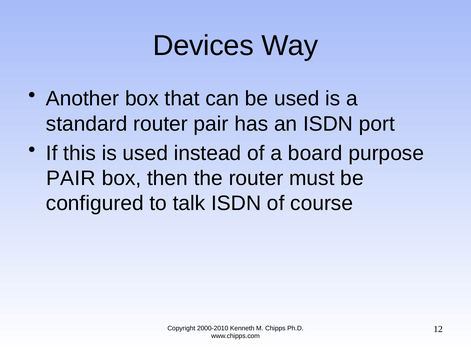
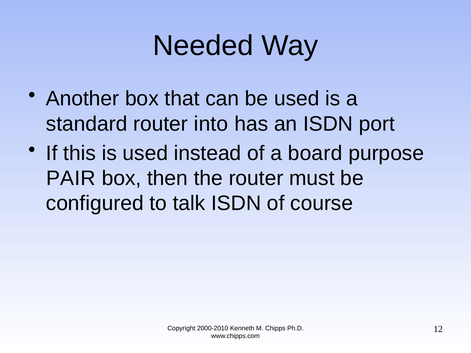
Devices: Devices -> Needed (203, 46)
router pair: pair -> into (211, 124)
